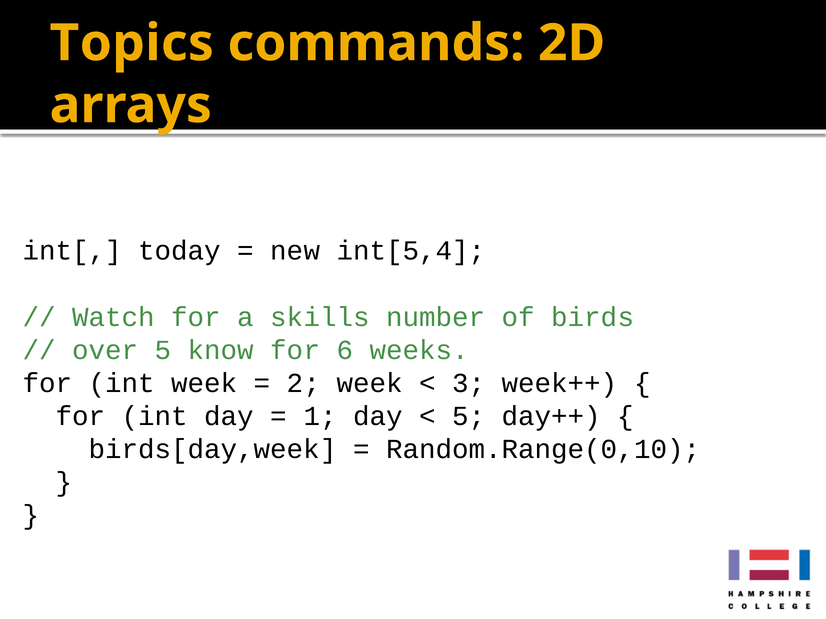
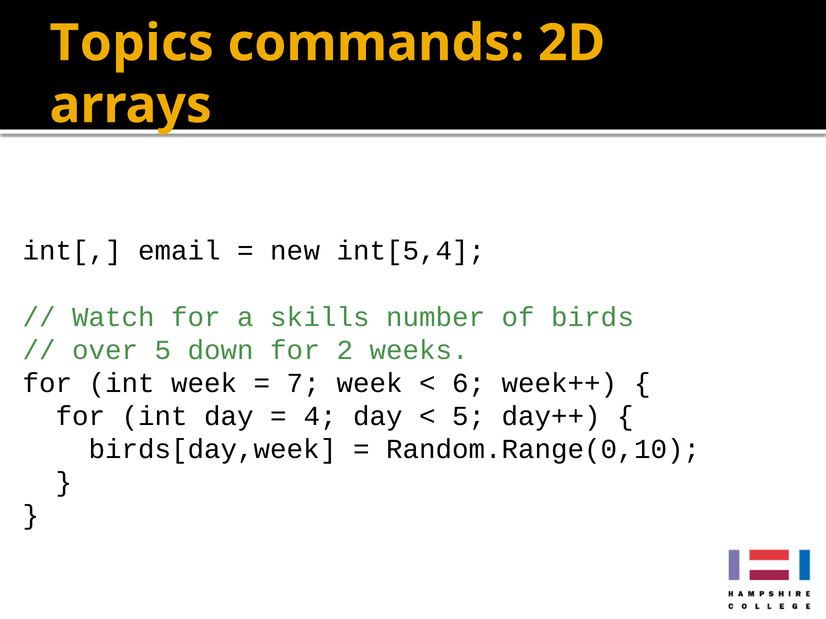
today: today -> email (180, 251)
know: know -> down (221, 350)
6: 6 -> 2 (345, 350)
2: 2 -> 7 (304, 383)
3: 3 -> 6 (469, 383)
1: 1 -> 4 (320, 416)
